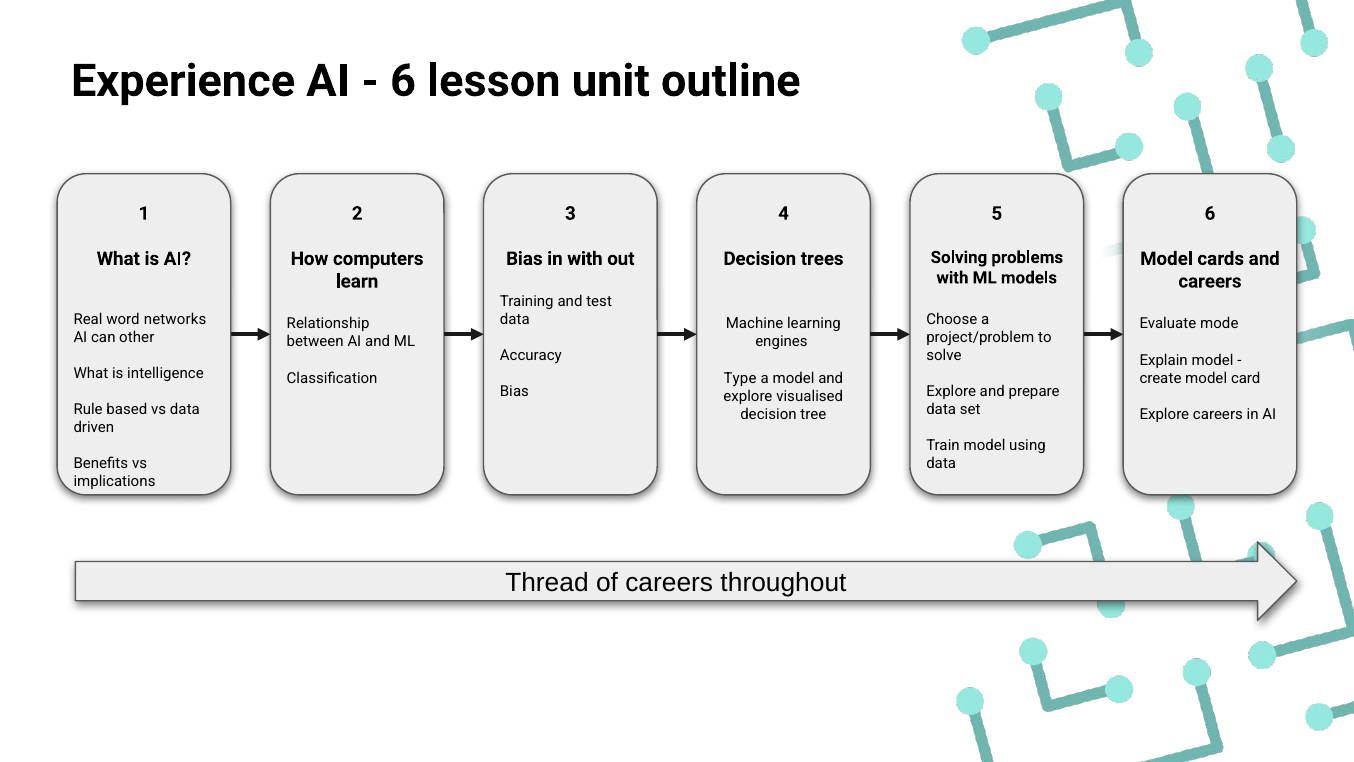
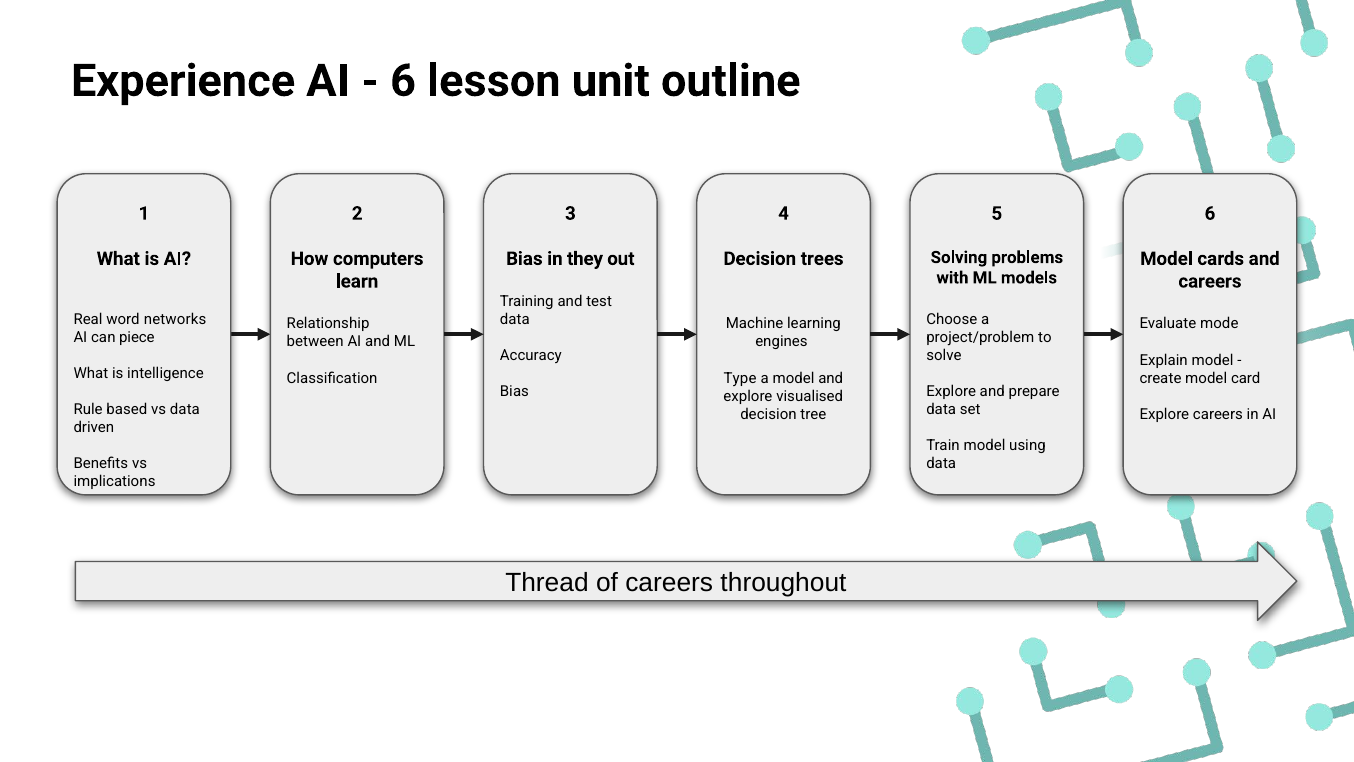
in with: with -> they (585, 259)
other: other -> piece (137, 337)
